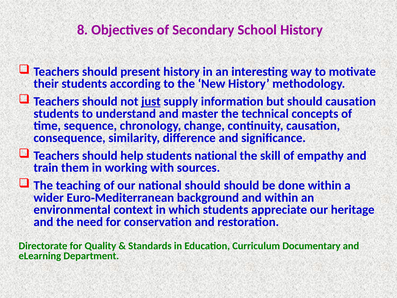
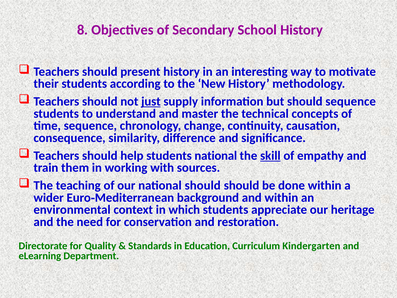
should causation: causation -> sequence (351, 101)
skill underline: none -> present (270, 156)
Documentary: Documentary -> Kindergarten (311, 246)
